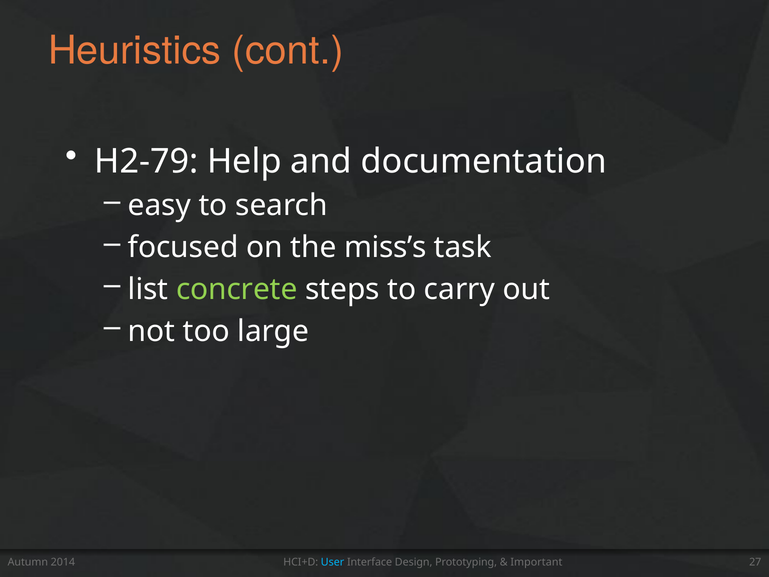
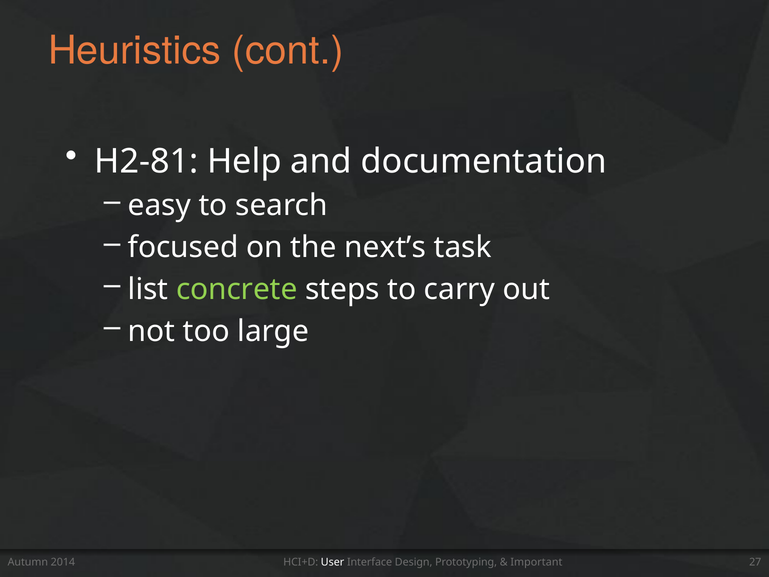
H2-79: H2-79 -> H2-81 (146, 161)
miss’s: miss’s -> next’s (385, 247)
User colour: light blue -> white (333, 562)
